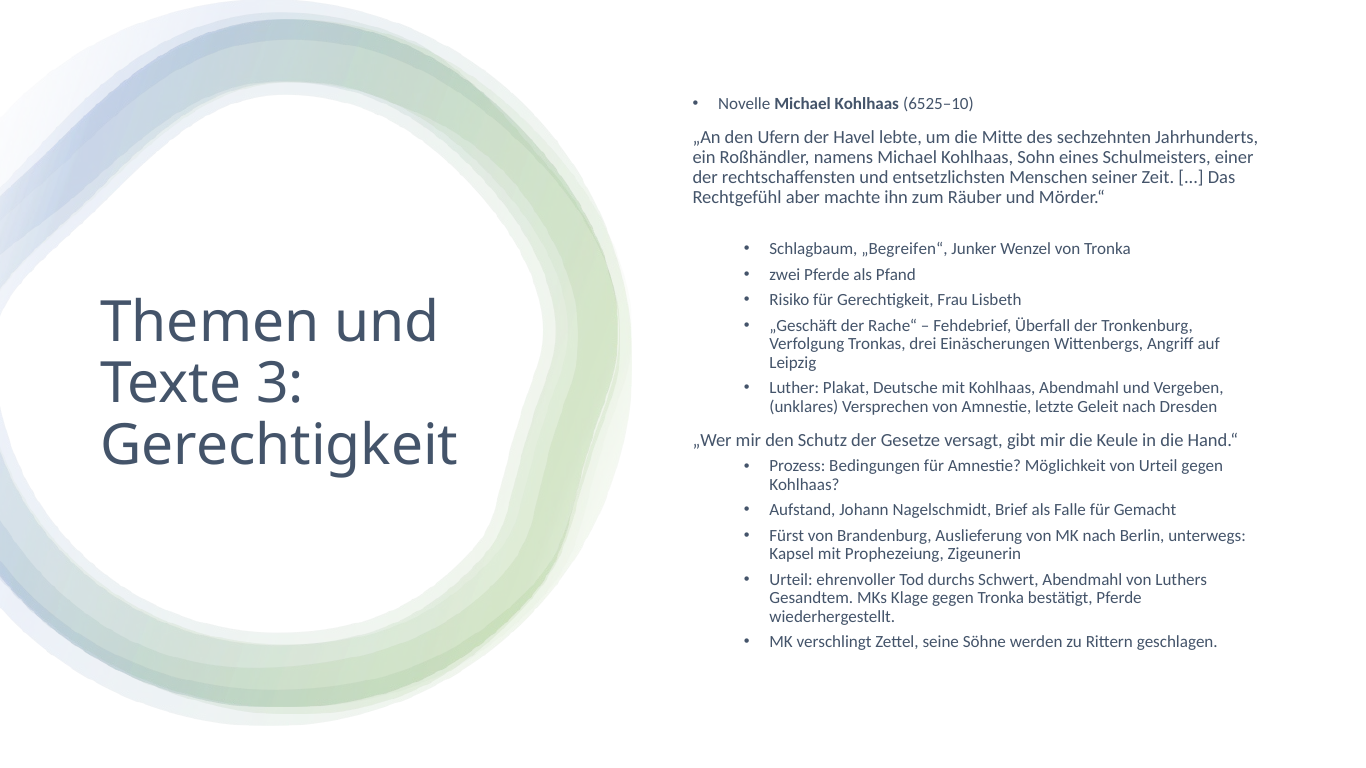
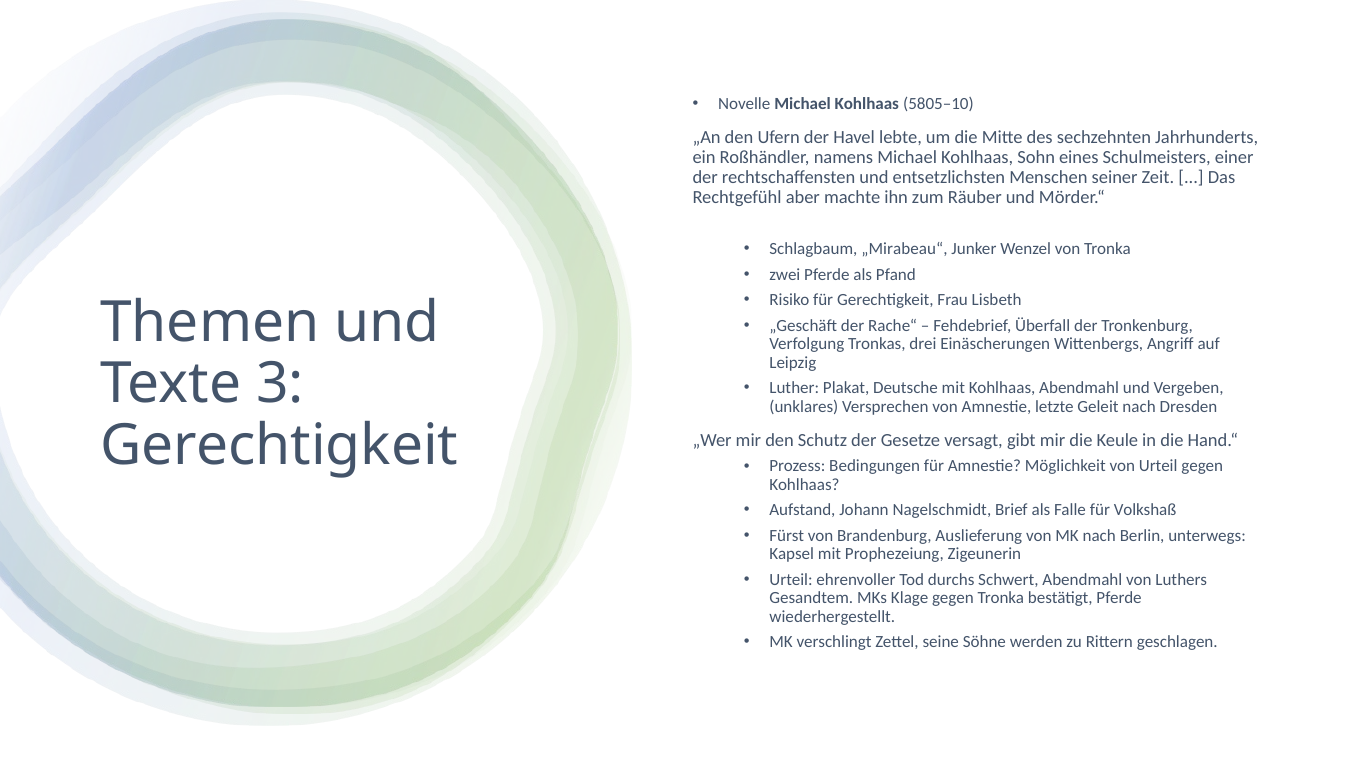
6525–10: 6525–10 -> 5805–10 (938, 104)
„Begreifen“: „Begreifen“ -> „Mirabeau“ (904, 249)
Gemacht: Gemacht -> Volkshaß (1145, 511)
